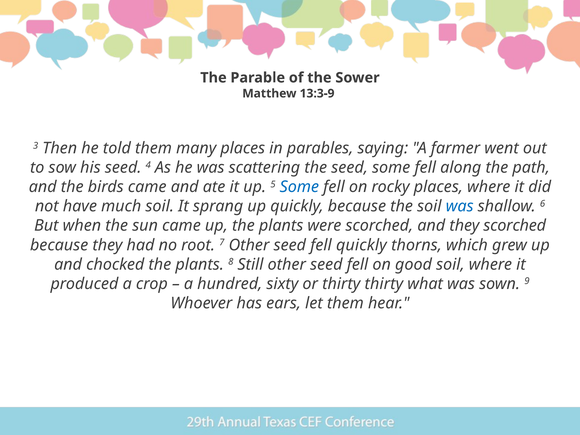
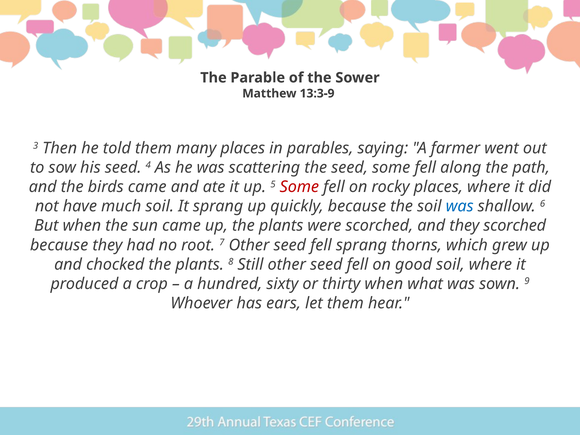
Some colour: blue -> red (299, 187)
fell quickly: quickly -> sprang (361, 245)
thirty thirty: thirty -> when (384, 284)
